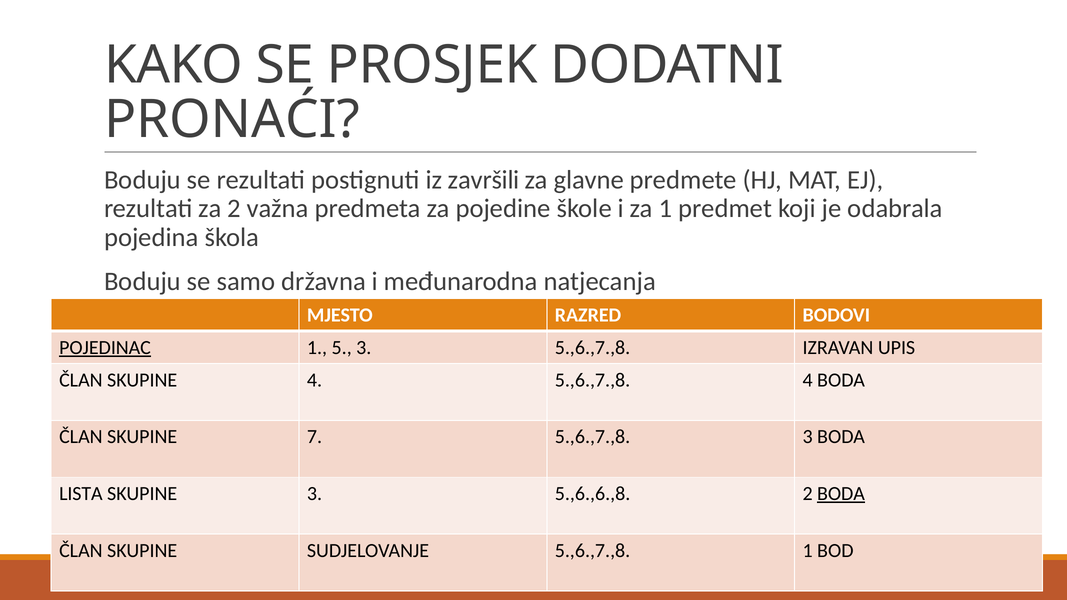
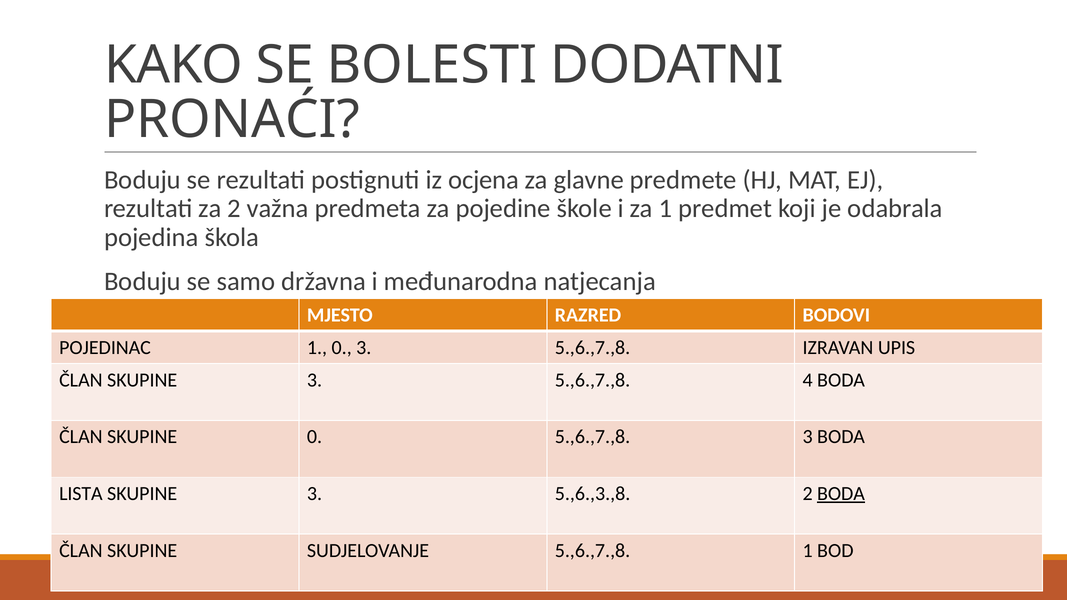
PROSJEK: PROSJEK -> BOLESTI (432, 65)
završili: završili -> ocjena (484, 180)
POJEDINAC underline: present -> none (105, 348)
1 5: 5 -> 0 (342, 348)
ČLAN SKUPINE 4: 4 -> 3 (315, 380)
SKUPINE 7: 7 -> 0 (315, 437)
5.,6.,6.,8: 5.,6.,6.,8 -> 5.,6.,3.,8 (593, 494)
